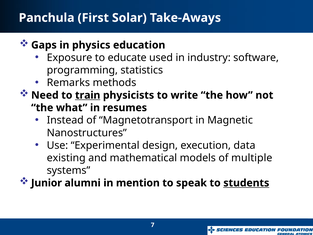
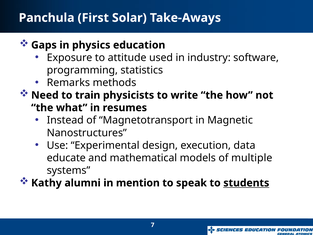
educate: educate -> attitude (127, 58)
train underline: present -> none (88, 95)
existing: existing -> educate (66, 158)
Junior: Junior -> Kathy (46, 183)
